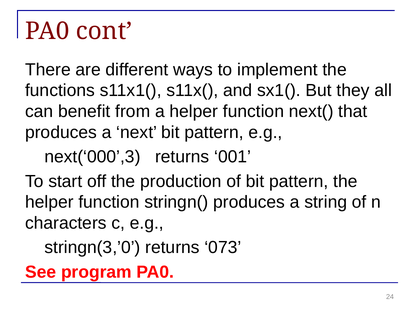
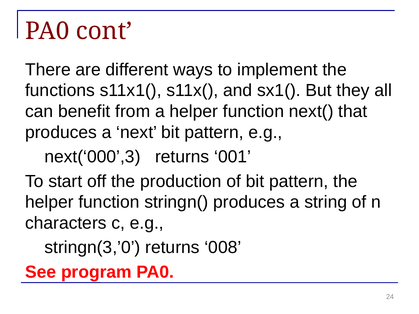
073: 073 -> 008 (223, 248)
